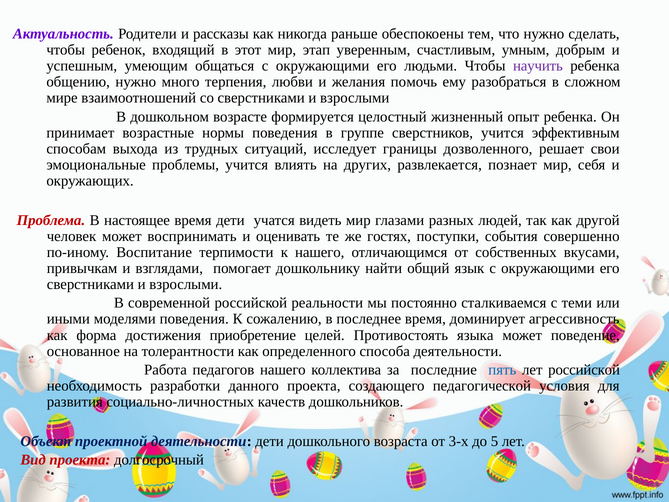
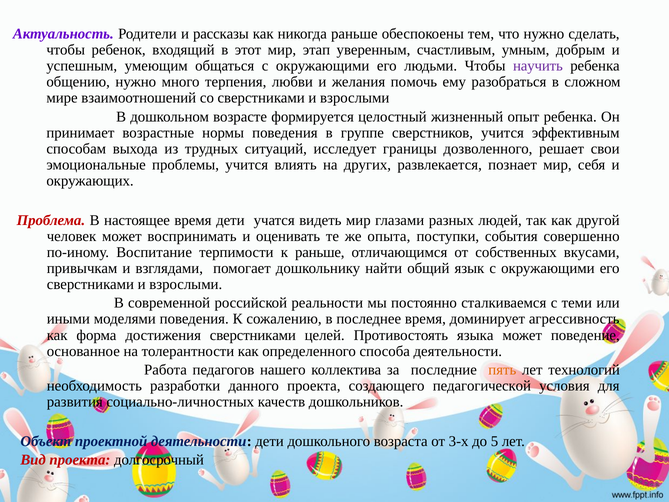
гостях: гостях -> опыта (389, 236)
к нашего: нашего -> раньше (320, 252)
достижения приобретение: приобретение -> сверстниками (253, 335)
пять colour: blue -> orange (502, 370)
лет российской: российской -> технологий (584, 370)
